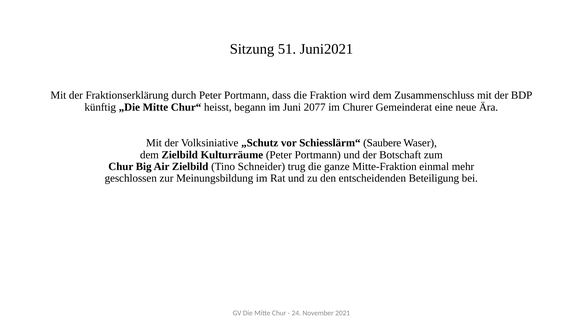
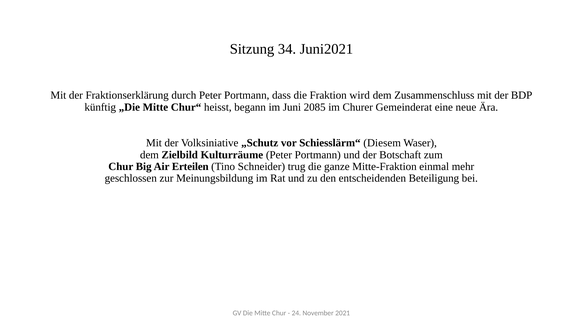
51: 51 -> 34 (287, 49)
2077: 2077 -> 2085 (315, 107)
Saubere: Saubere -> Diesem (382, 143)
Air Zielbild: Zielbild -> Erteilen (190, 167)
